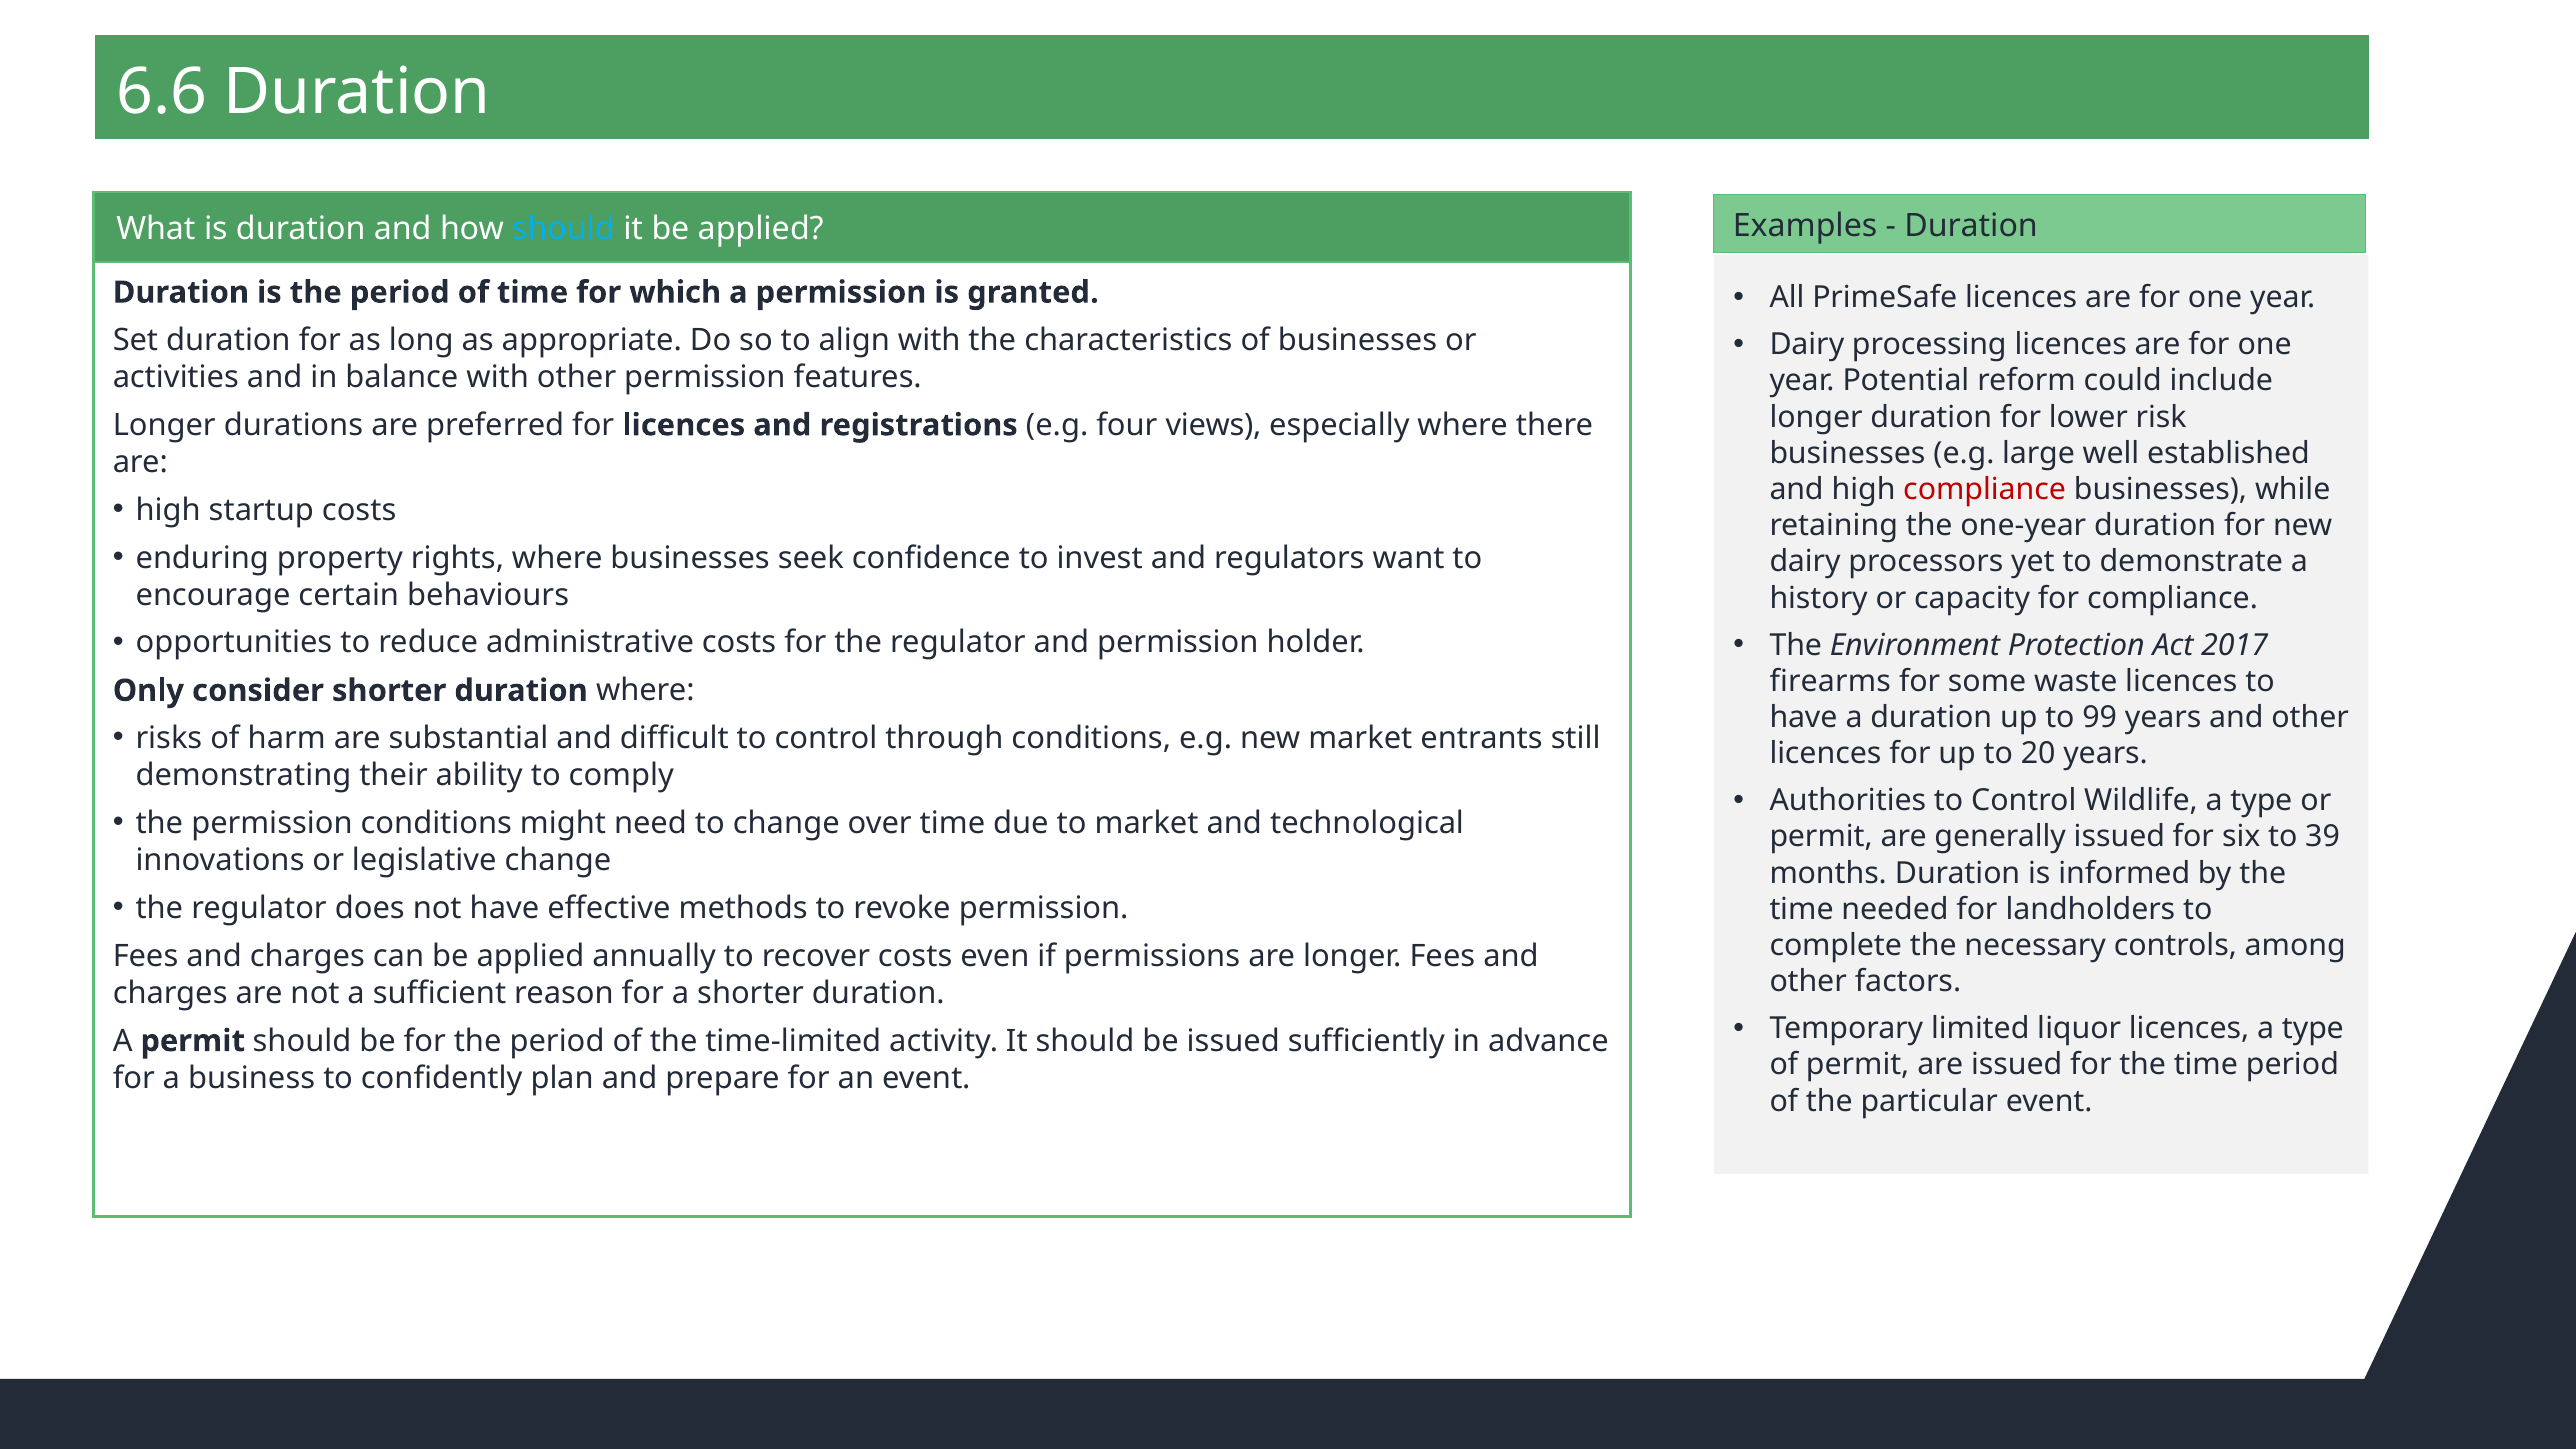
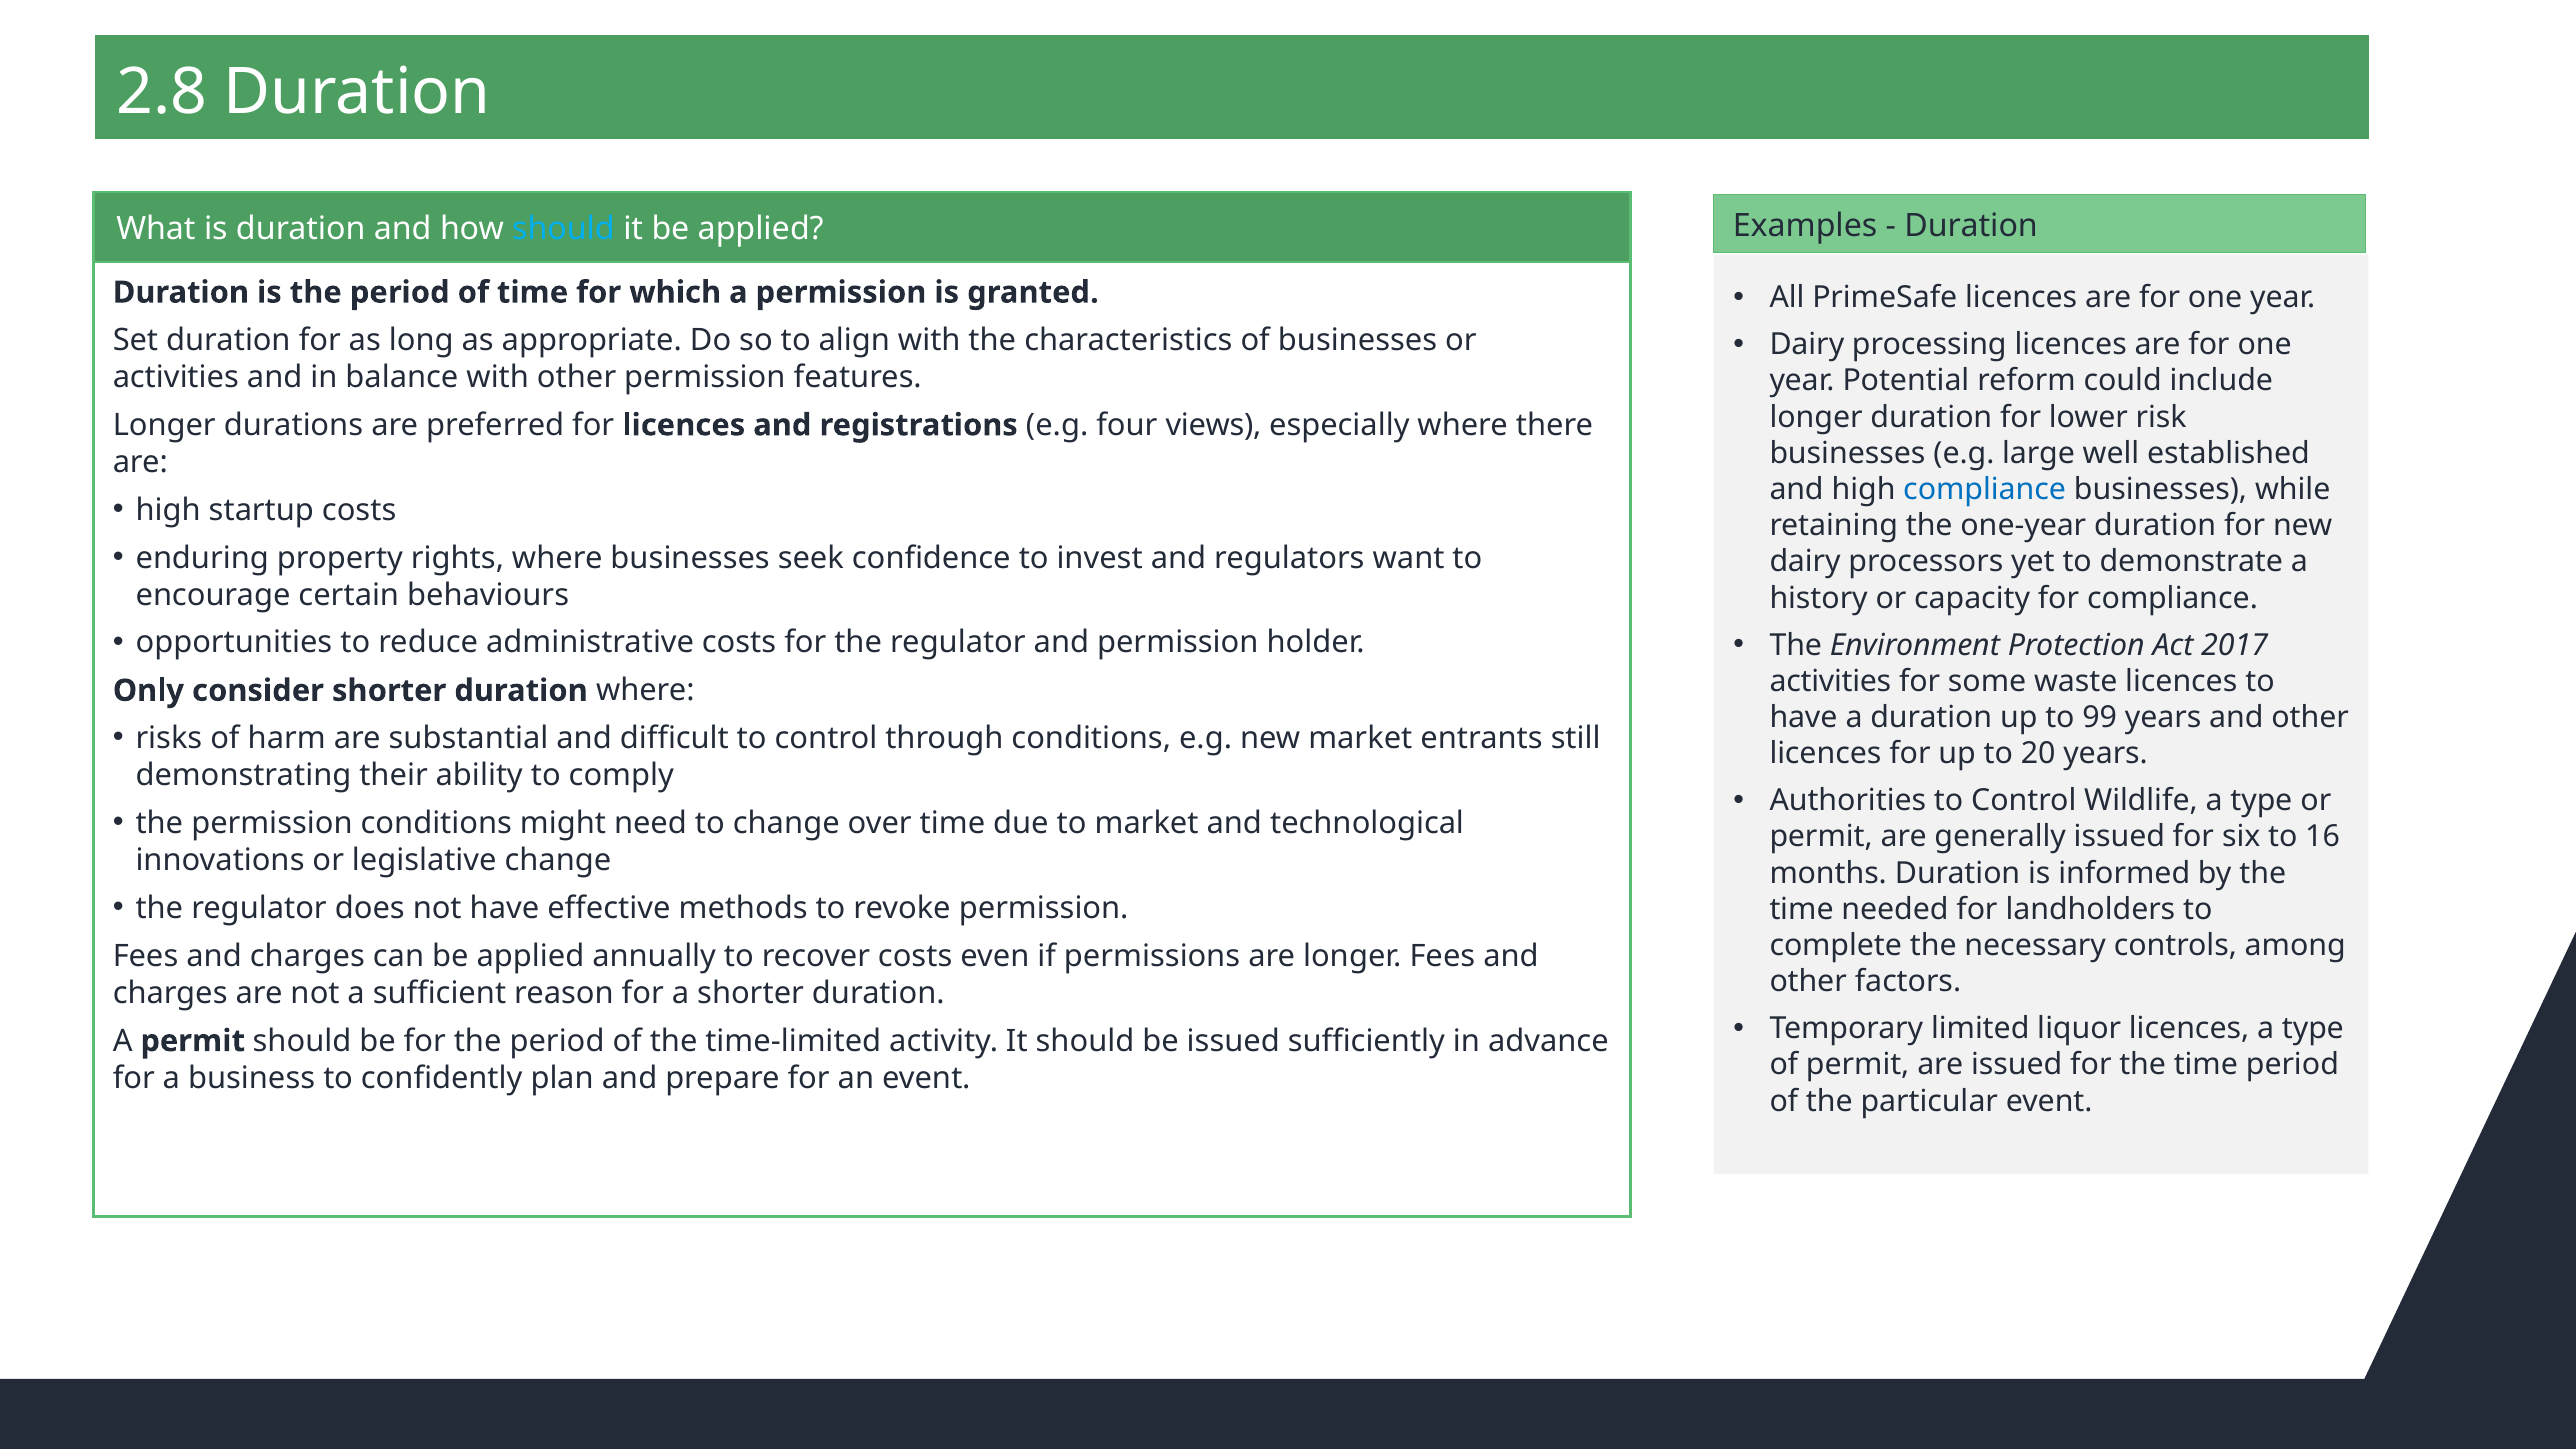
6.6: 6.6 -> 2.8 (162, 92)
compliance colour: red -> blue (1985, 489)
firearms: firearms -> activities (1830, 681)
39: 39 -> 16 (2323, 837)
